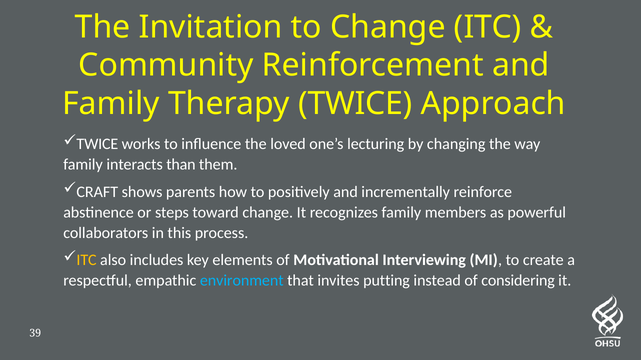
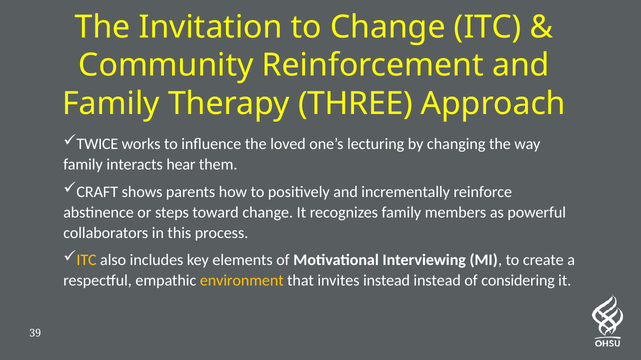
Therapy TWICE: TWICE -> THREE (355, 104)
than: than -> hear (181, 165)
environment colour: light blue -> yellow (242, 281)
invites putting: putting -> instead (387, 281)
